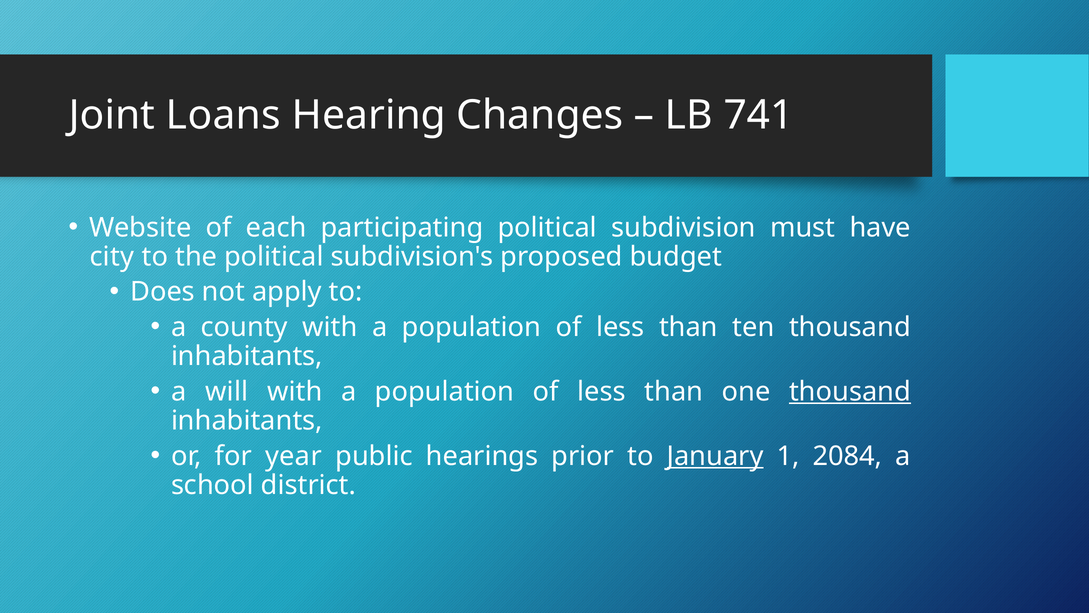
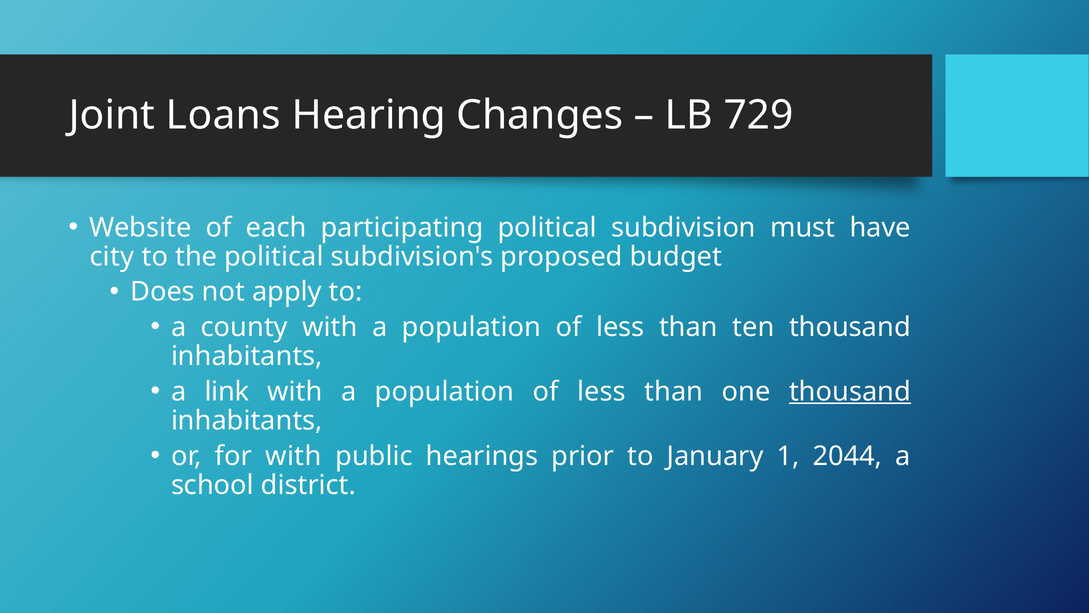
741: 741 -> 729 (759, 115)
will: will -> link (227, 391)
for year: year -> with (293, 456)
January underline: present -> none (715, 456)
2084: 2084 -> 2044 (847, 456)
